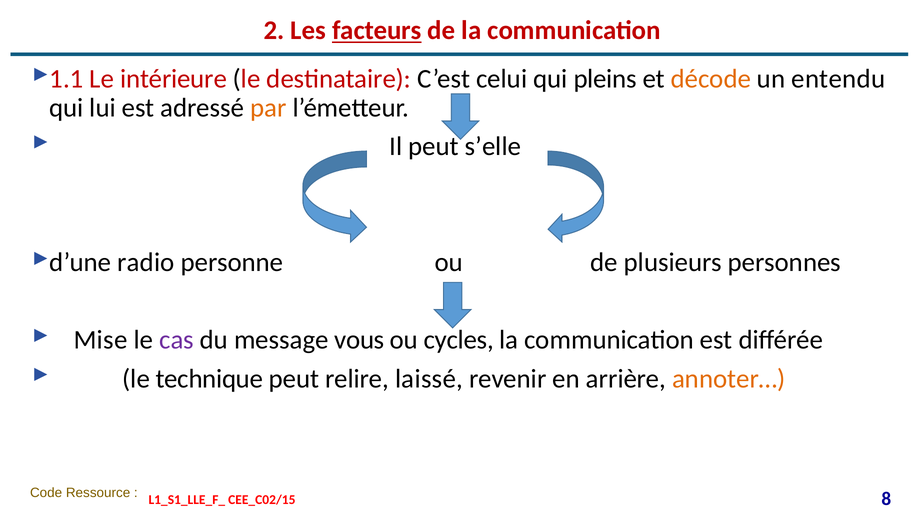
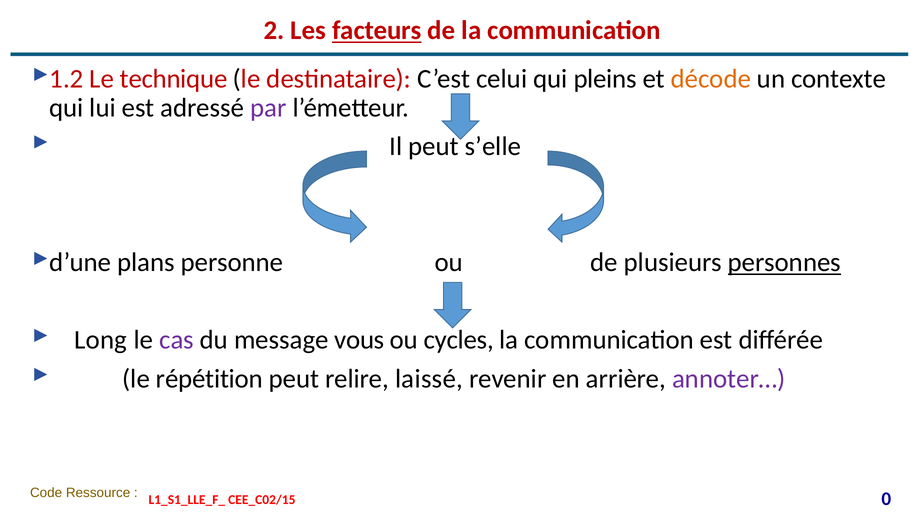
1.1: 1.1 -> 1.2 (66, 79)
intérieure: intérieure -> technique (174, 79)
entendu: entendu -> contexte (839, 79)
par colour: orange -> purple (268, 108)
radio: radio -> plans (146, 262)
personnes underline: none -> present (784, 262)
Mise: Mise -> Long (101, 340)
technique: technique -> répétition (209, 378)
annoter… colour: orange -> purple (729, 378)
8: 8 -> 0 (886, 499)
